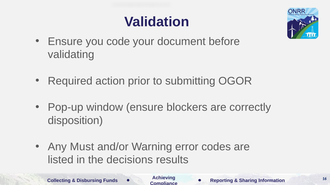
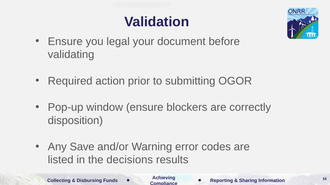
code: code -> legal (118, 42)
Must: Must -> Save (82, 147)
